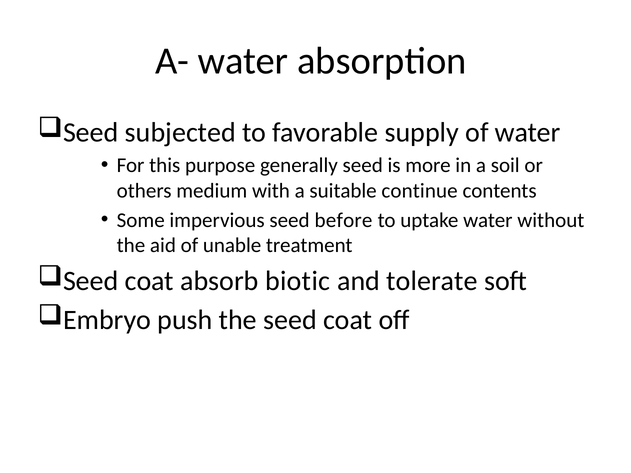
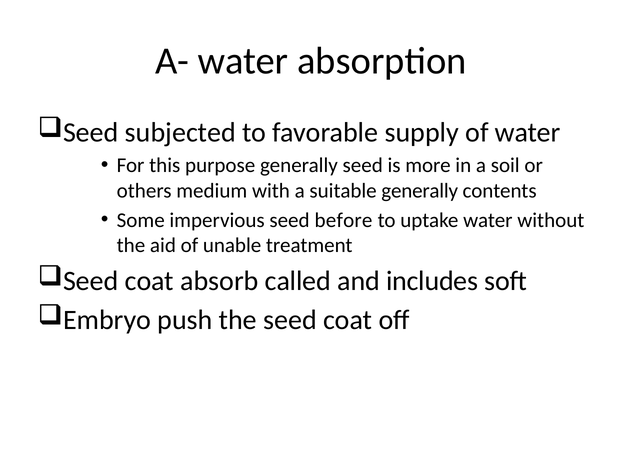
suitable continue: continue -> generally (420, 191)
biotic: biotic -> called (298, 281)
tolerate: tolerate -> includes (432, 281)
